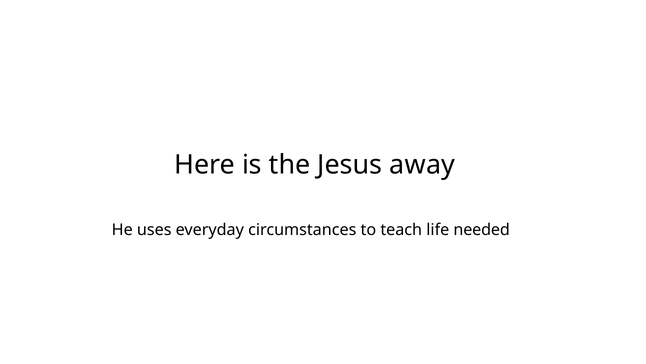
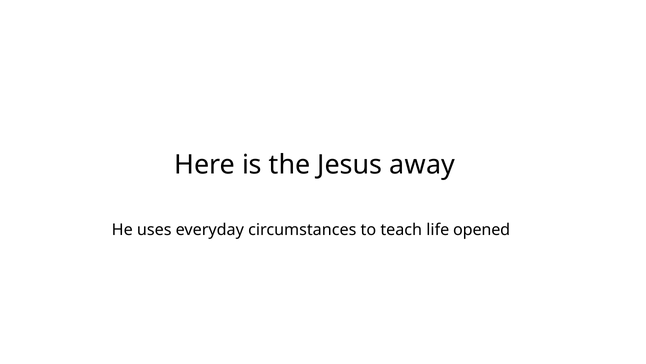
needed: needed -> opened (482, 230)
